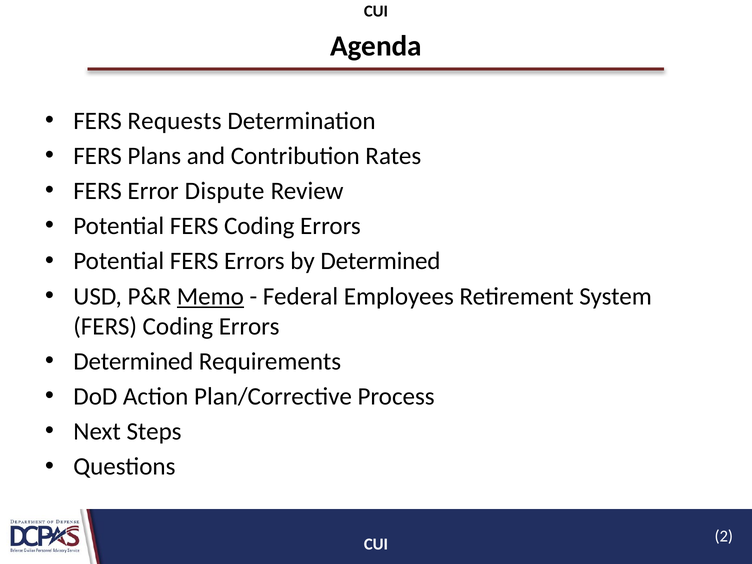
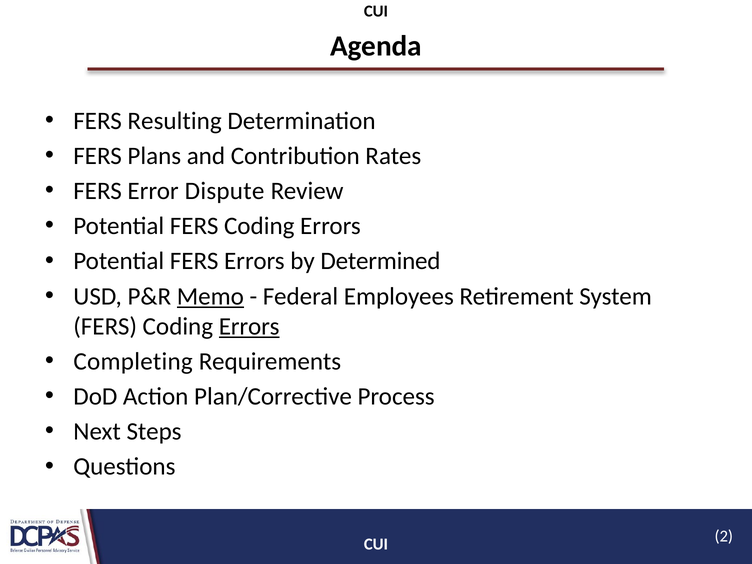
Requests: Requests -> Resulting (175, 121)
Errors underline: none -> present (249, 326)
Determined: Determined -> Completing (133, 361)
